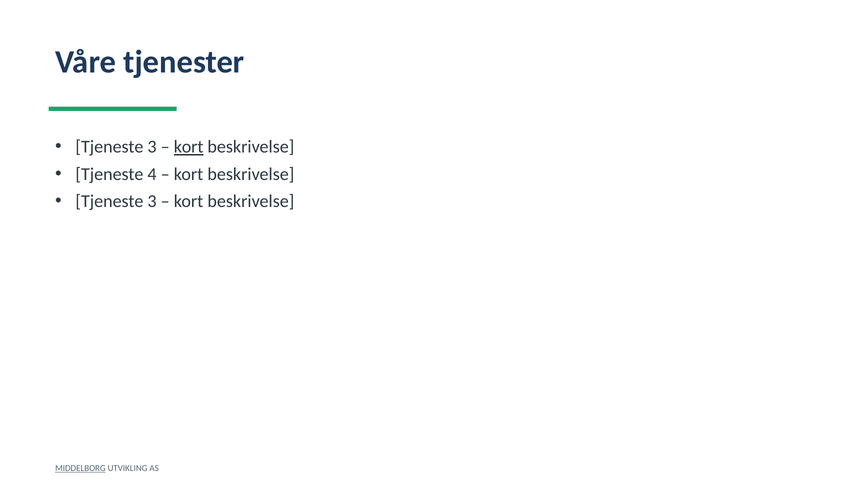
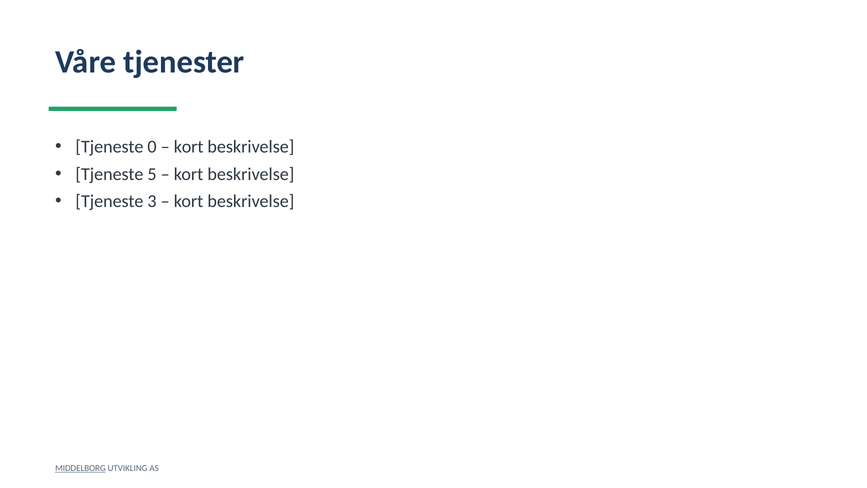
3: 3 -> 0 (152, 147)
kort underline: present -> none (189, 147)
4: 4 -> 5 (152, 174)
